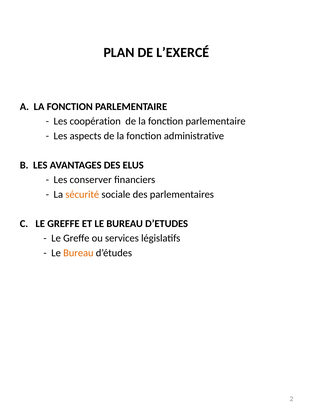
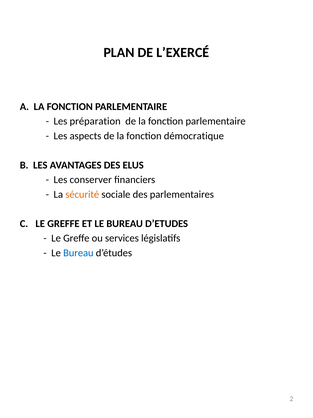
coopération: coopération -> préparation (95, 121)
administrative: administrative -> démocratique (194, 136)
Bureau colour: orange -> blue (78, 253)
